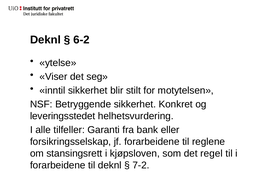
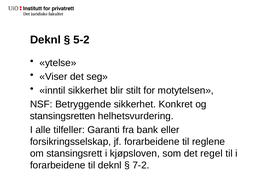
6-2: 6-2 -> 5-2 (81, 40)
leveringsstedet: leveringsstedet -> stansingsretten (63, 116)
